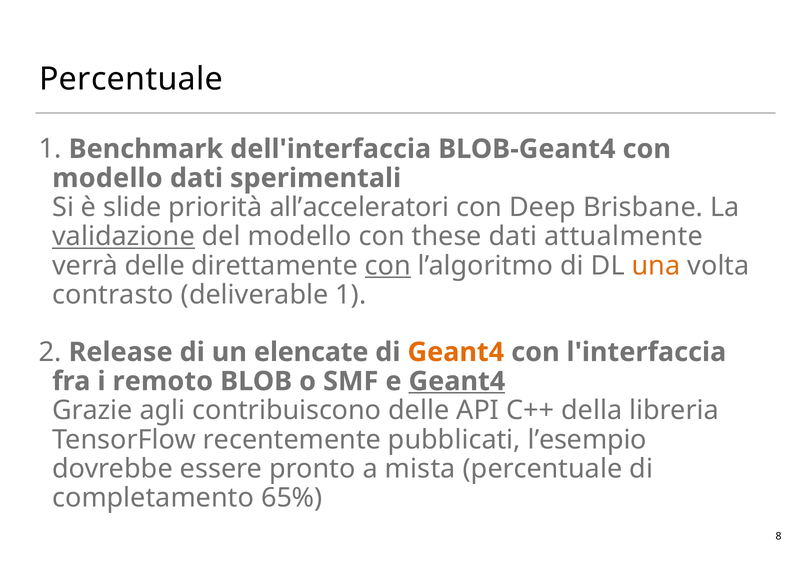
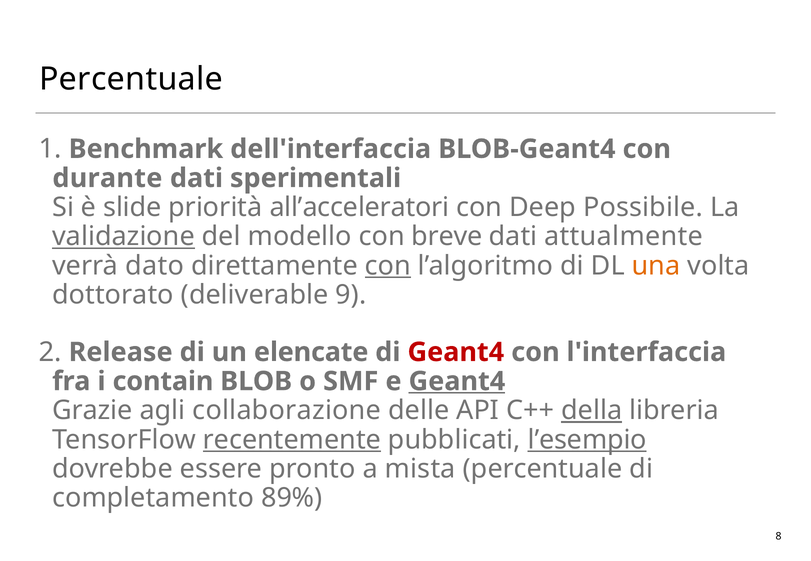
modello: modello -> durante (107, 178)
Brisbane: Brisbane -> Possibile (643, 207)
these: these -> breve (447, 237)
verrà delle: delle -> dato (155, 266)
contrasto: contrasto -> dottorato (113, 295)
deliverable 1: 1 -> 9 (351, 295)
Geant4 colour: orange -> red (456, 352)
remoto: remoto -> contain (163, 382)
contribuiscono: contribuiscono -> collaborazione (287, 411)
della underline: none -> present (592, 411)
recentemente underline: none -> present (292, 440)
l’esempio underline: none -> present (587, 440)
65%: 65% -> 89% (292, 498)
